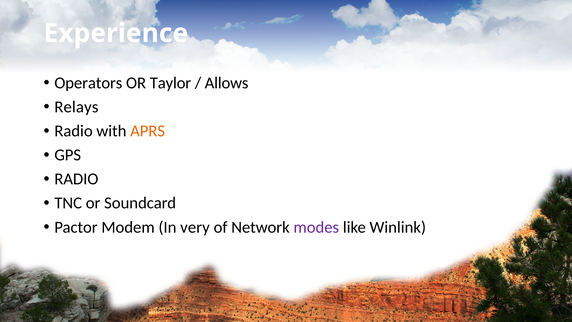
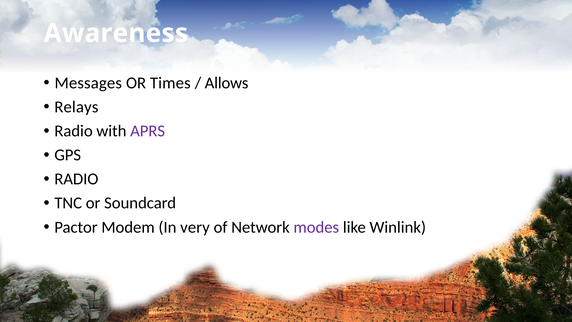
Experience: Experience -> Awareness (116, 33)
Operators: Operators -> Messages (88, 83)
Taylor: Taylor -> Times (170, 83)
APRS colour: orange -> purple (148, 131)
